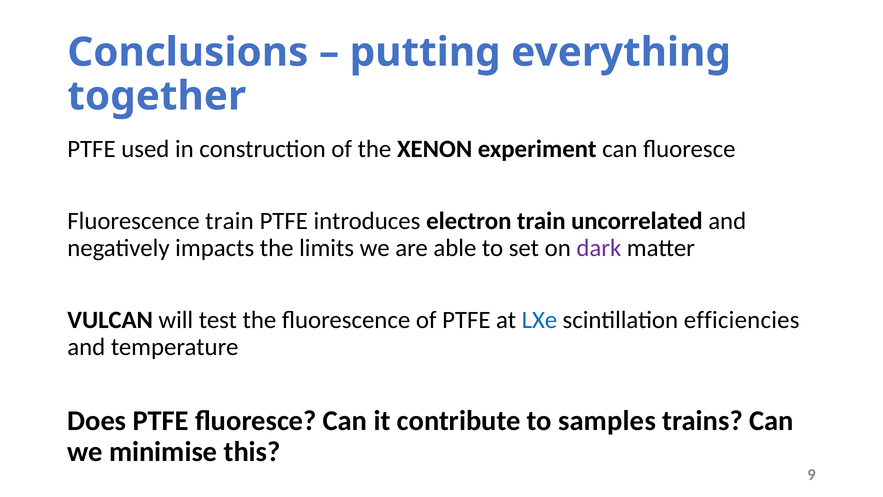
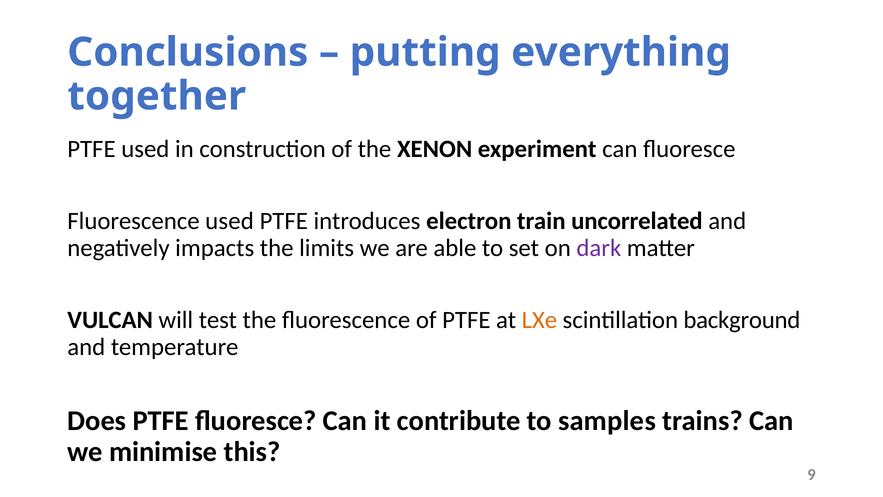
Fluorescence train: train -> used (230, 221)
LXe colour: blue -> orange (539, 320)
efficiencies: efficiencies -> background (742, 320)
